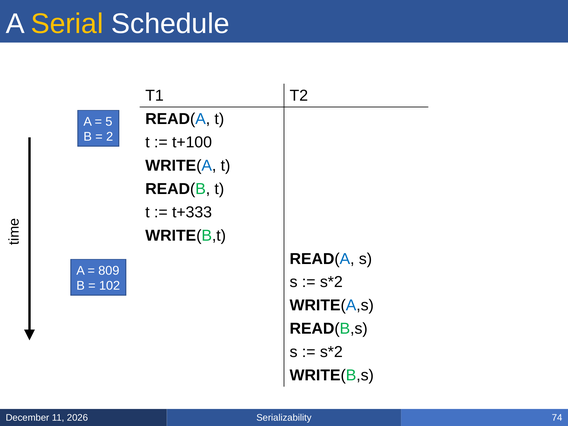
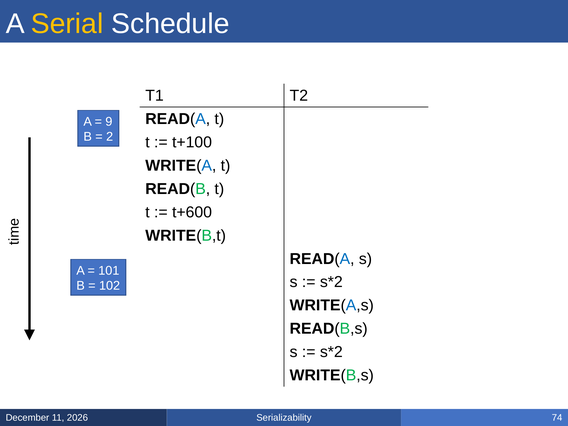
5: 5 -> 9 (109, 122)
t+333: t+333 -> t+600 (192, 212)
809: 809 -> 101 (109, 271)
